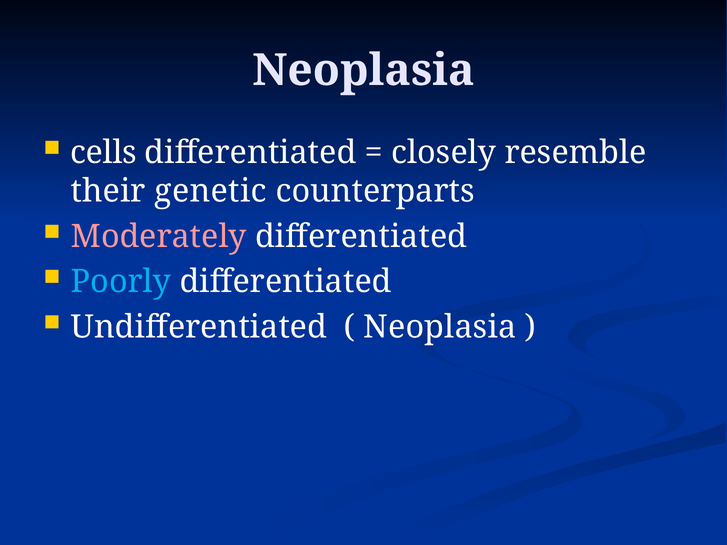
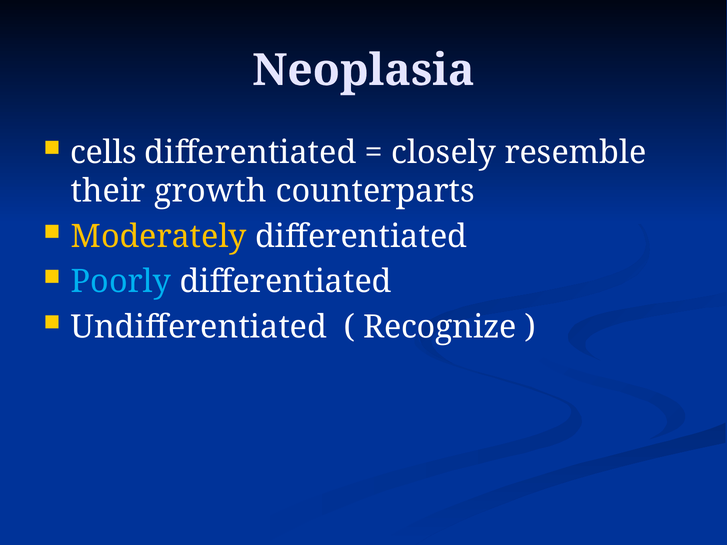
genetic: genetic -> growth (211, 191)
Moderately colour: pink -> yellow (159, 237)
Neoplasia: Neoplasia -> Recognize (440, 327)
